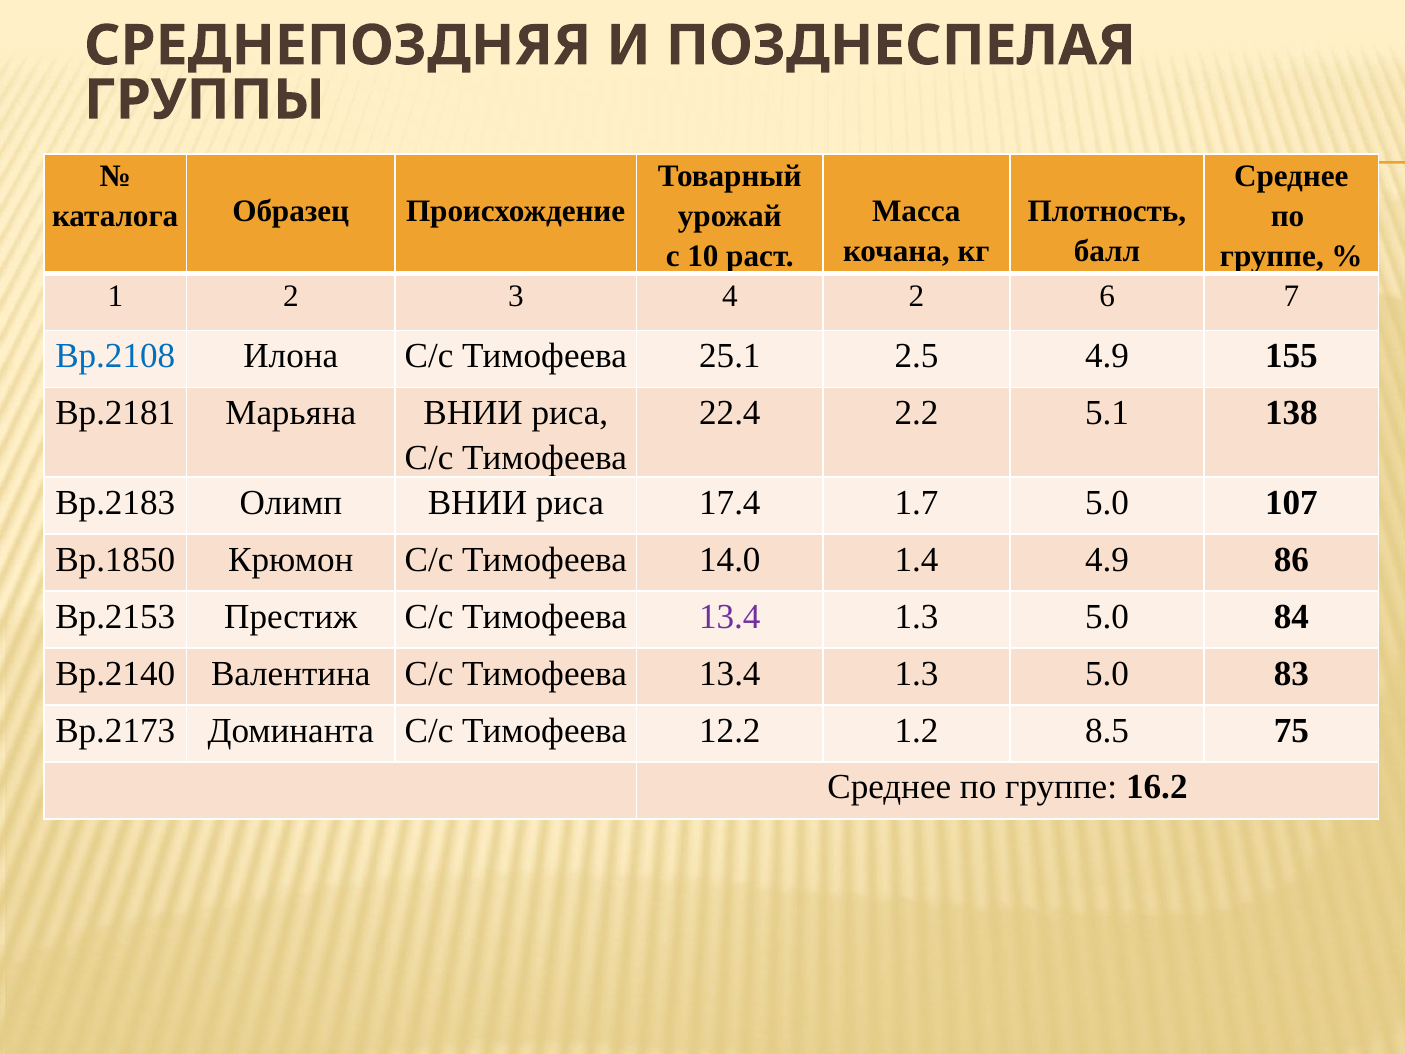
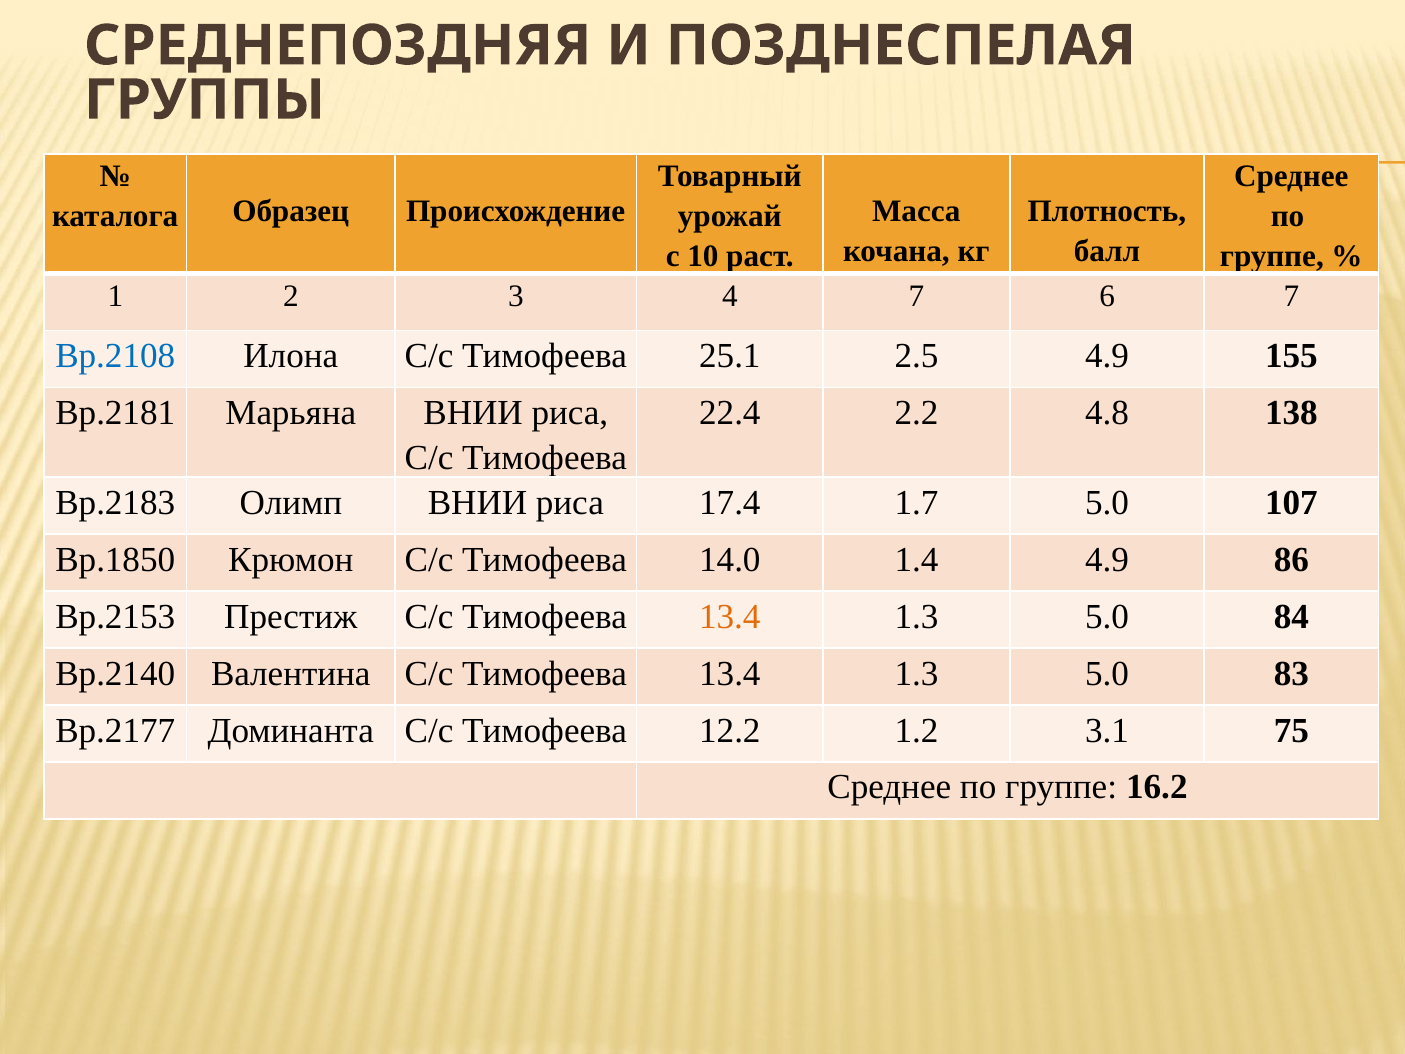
4 2: 2 -> 7 (917, 296)
5.1: 5.1 -> 4.8 (1107, 413)
13.4 colour: purple -> orange (730, 616)
Вр.2173: Вр.2173 -> Вр.2177 (115, 730)
8.5: 8.5 -> 3.1 (1107, 730)
